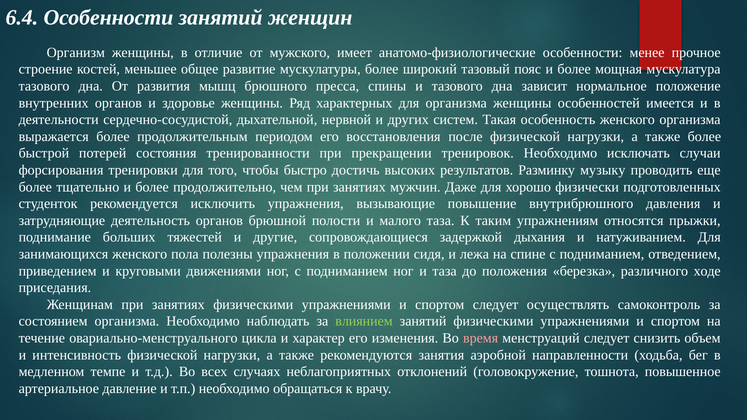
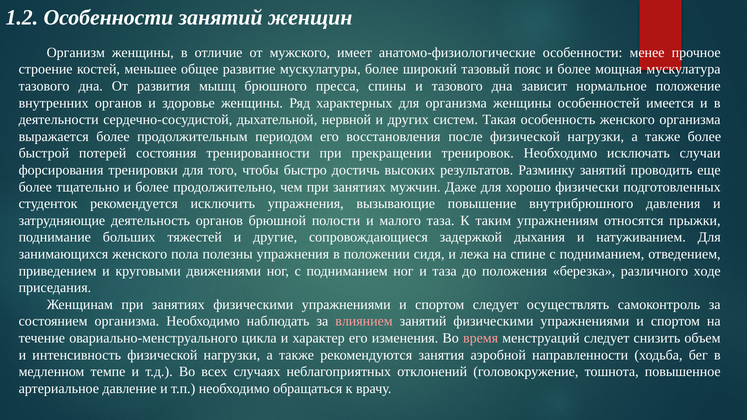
6.4: 6.4 -> 1.2 (22, 17)
Разминку музыку: музыку -> занятий (603, 170)
влиянием colour: light green -> pink (364, 321)
